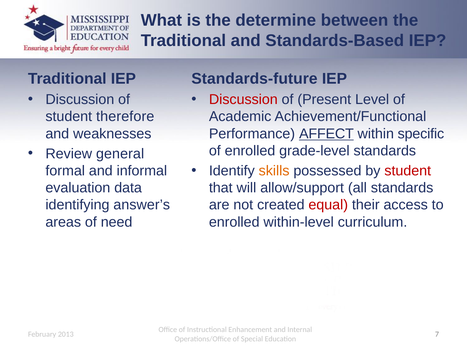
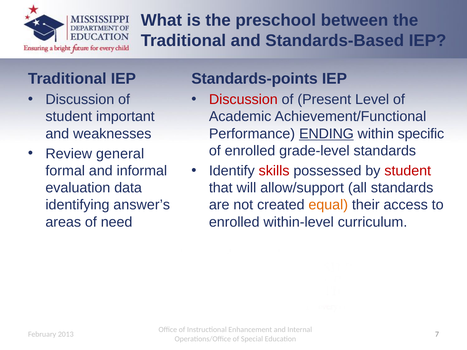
determine: determine -> preschool (276, 20)
Standards-future: Standards-future -> Standards-points (255, 79)
therefore: therefore -> important (125, 117)
AFFECT: AFFECT -> ENDING (326, 134)
skills colour: orange -> red (274, 171)
equal colour: red -> orange (328, 205)
